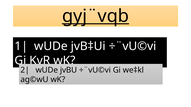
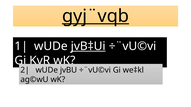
jvB‡Ui underline: none -> present (88, 46)
